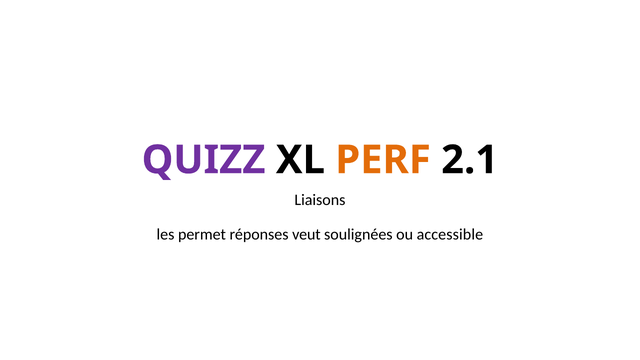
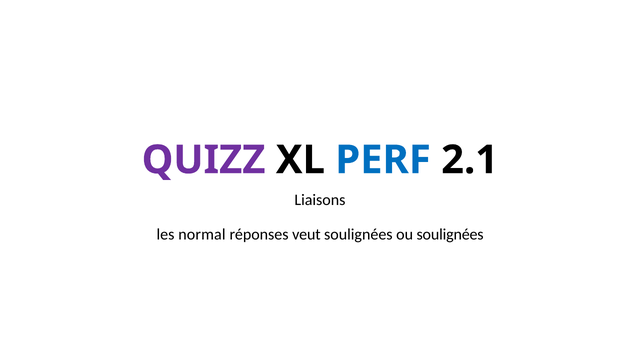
PERF colour: orange -> blue (383, 160)
permet: permet -> normal (202, 235)
ou accessible: accessible -> soulignées (450, 235)
